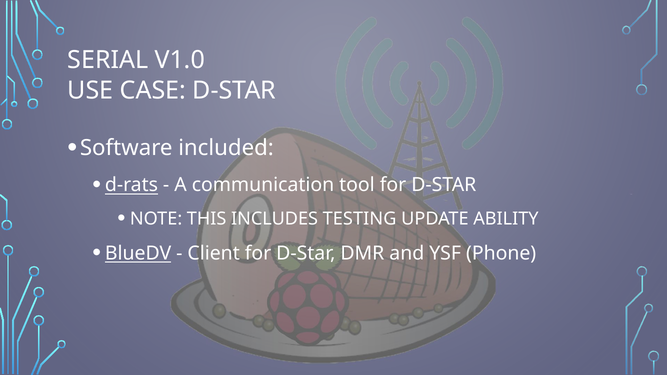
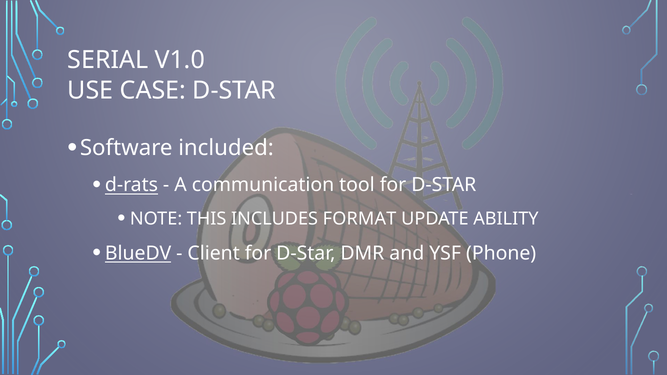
TESTING: TESTING -> FORMAT (360, 219)
